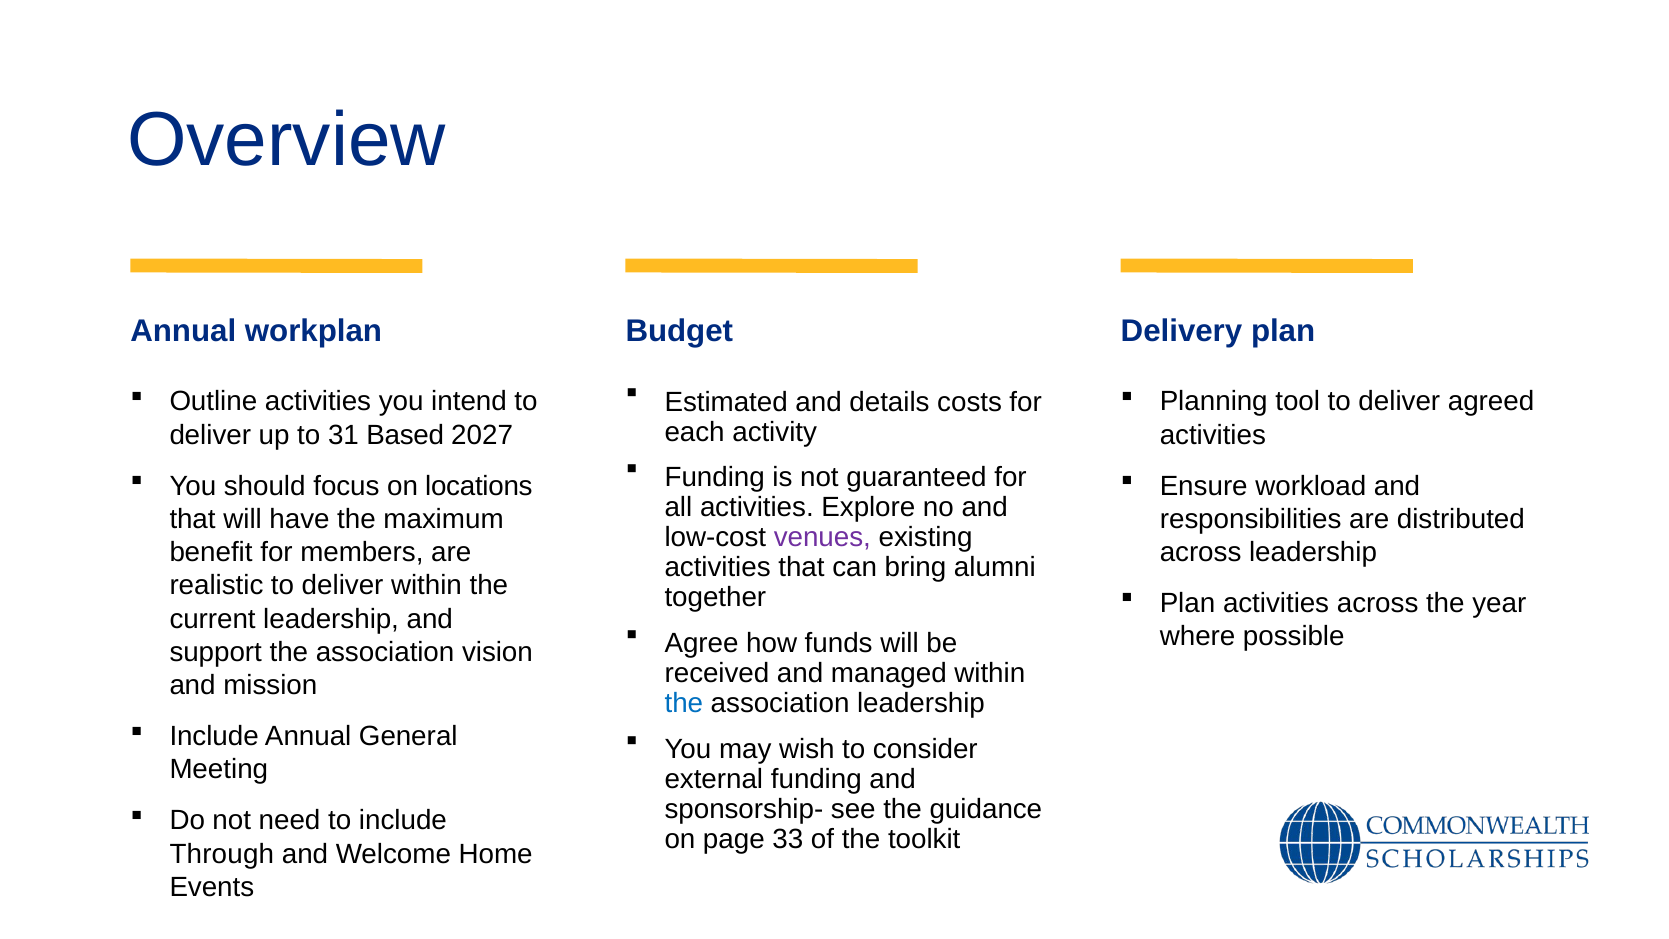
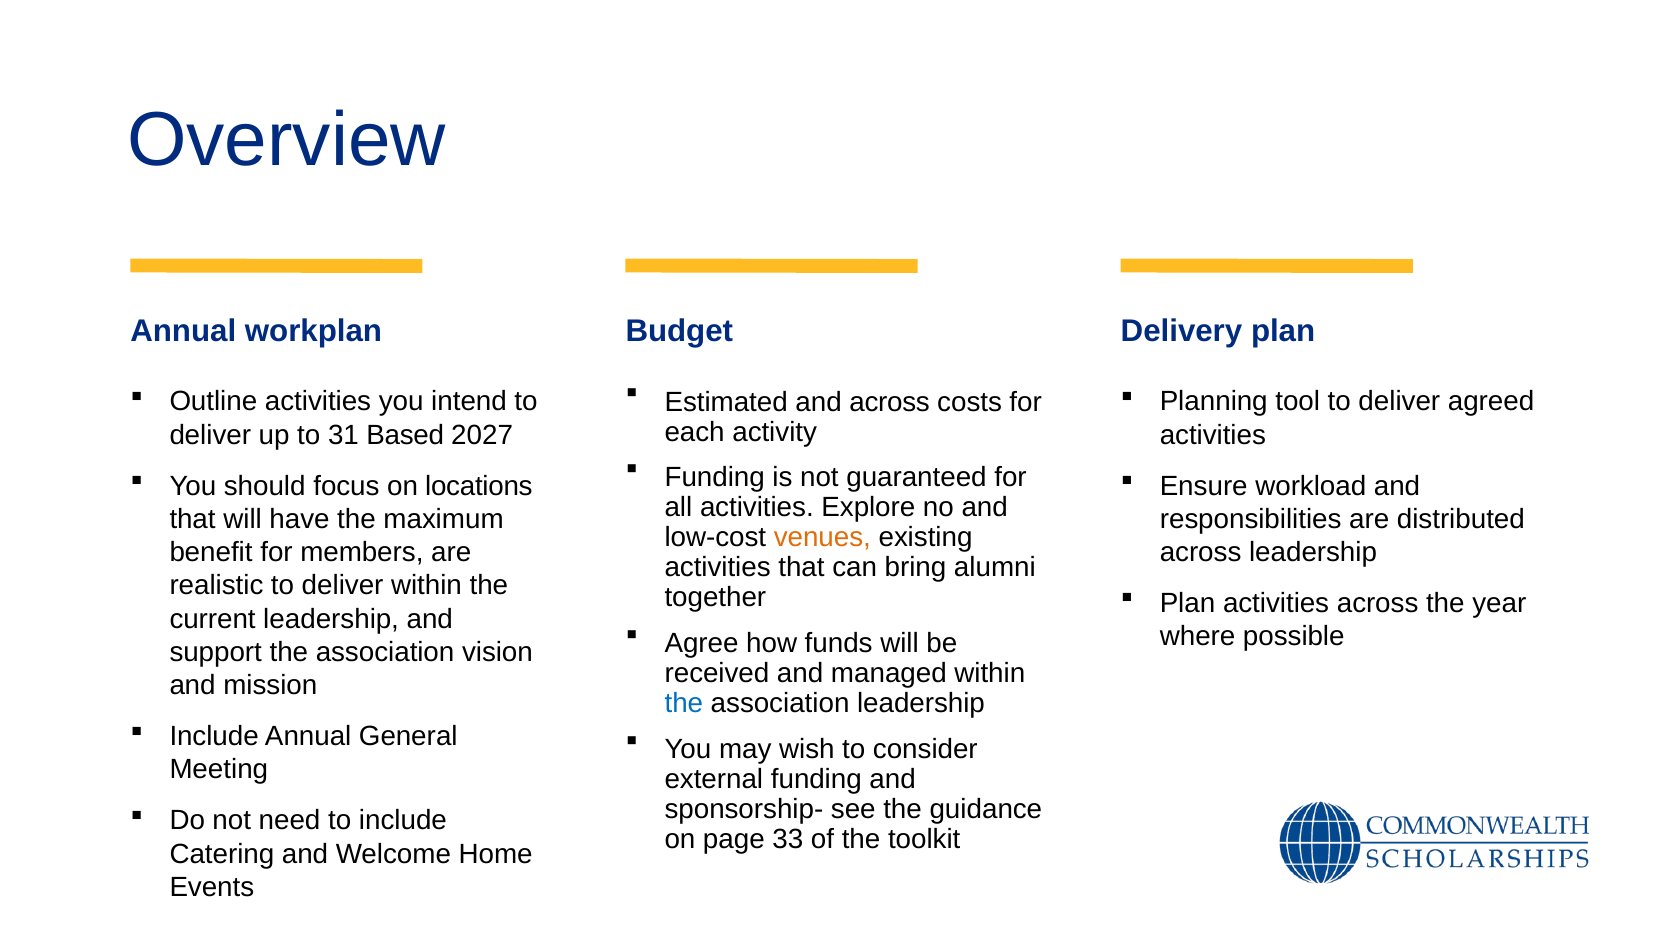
and details: details -> across (890, 402)
venues colour: purple -> orange (822, 537)
Through: Through -> Catering (222, 854)
